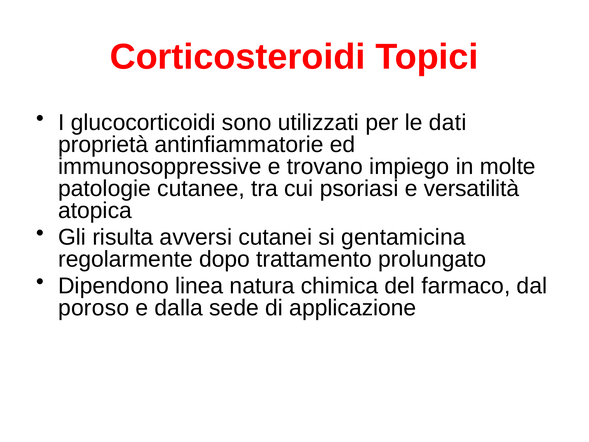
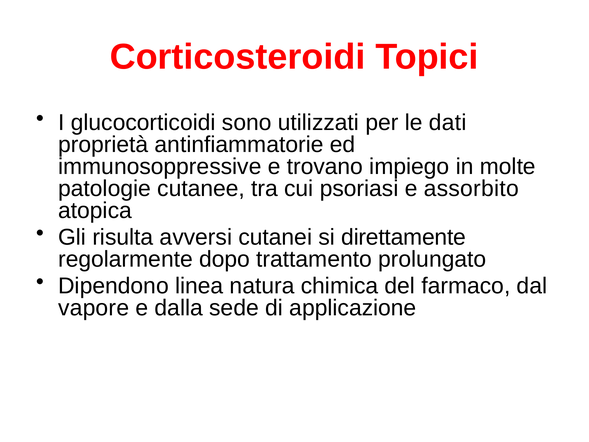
versatilità: versatilità -> assorbito (471, 189)
gentamicina: gentamicina -> direttamente (404, 237)
poroso: poroso -> vapore (94, 308)
